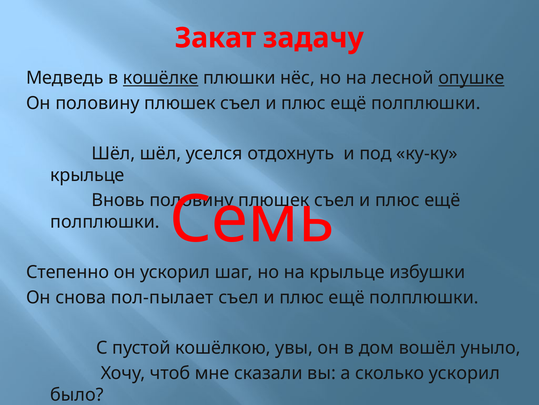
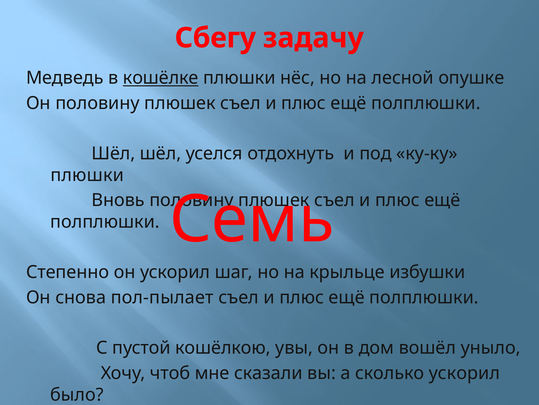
Закат: Закат -> Сбегу (215, 38)
опушке underline: present -> none (471, 78)
крыльце: крыльце -> плюшки (87, 175)
